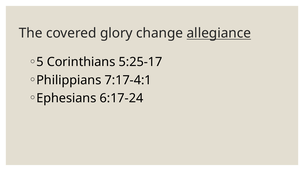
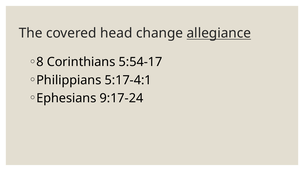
glory: glory -> head (116, 33)
5: 5 -> 8 (40, 62)
5:25-17: 5:25-17 -> 5:54-17 (140, 62)
7:17-4:1: 7:17-4:1 -> 5:17-4:1 (128, 80)
6:17-24: 6:17-24 -> 9:17-24 (121, 98)
